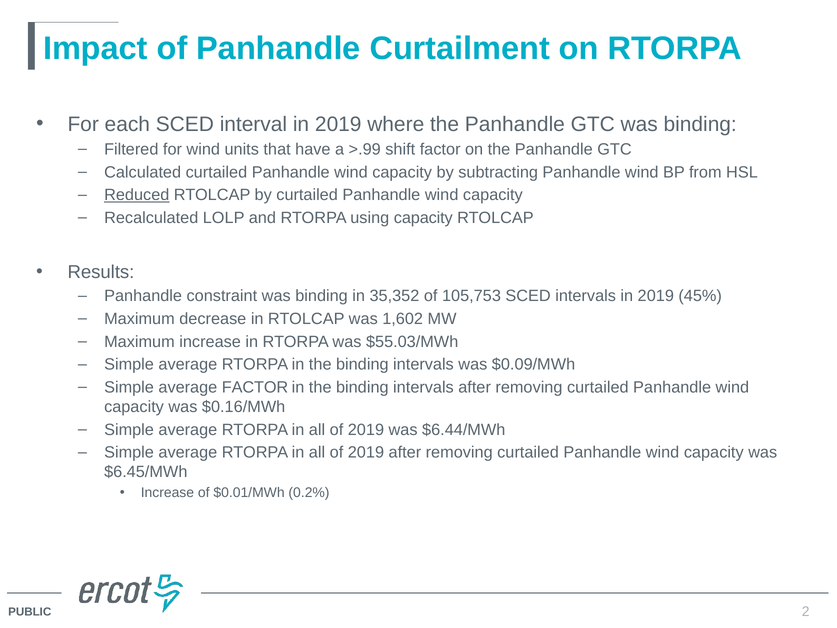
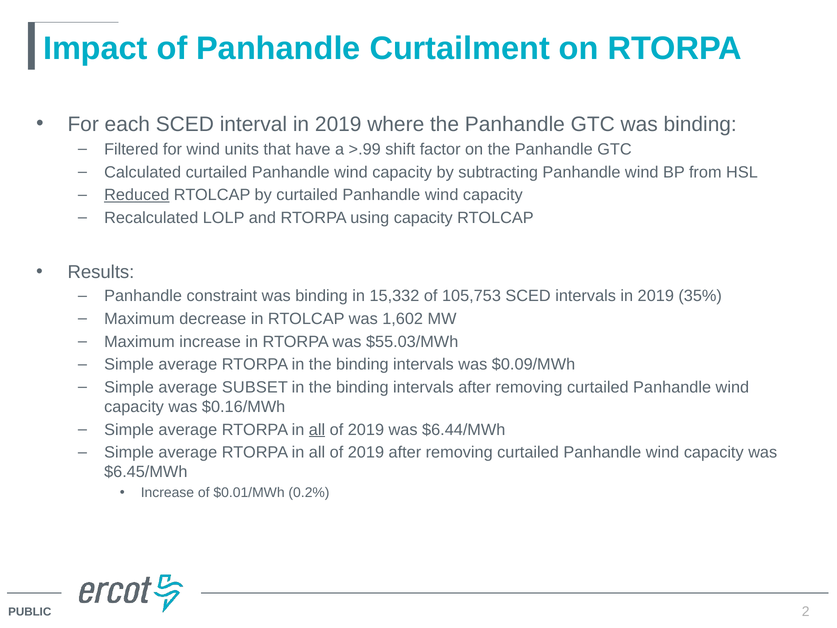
35,352: 35,352 -> 15,332 (394, 296)
45%: 45% -> 35% (700, 296)
average FACTOR: FACTOR -> SUBSET (255, 387)
all underline: none -> present (317, 430)
